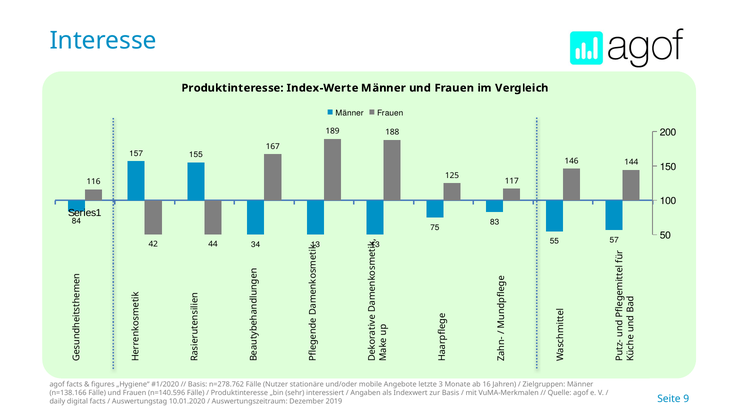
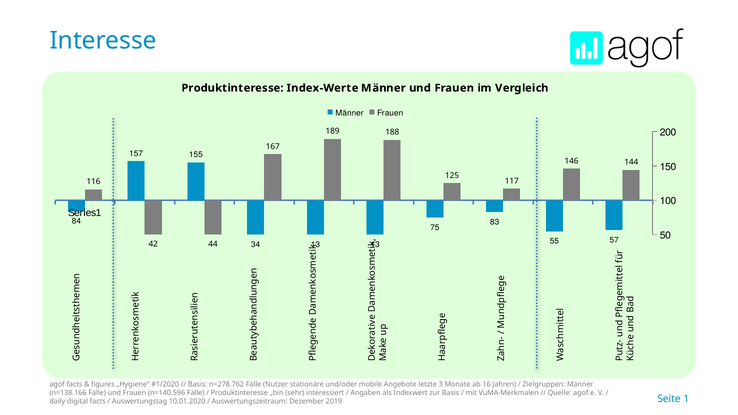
9: 9 -> 1 (686, 399)
